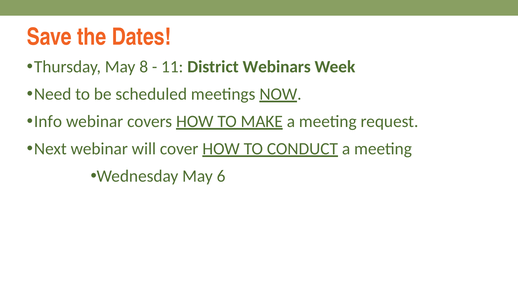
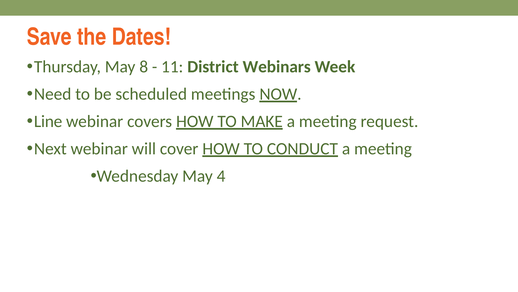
Info: Info -> Line (48, 121)
6: 6 -> 4 (221, 176)
